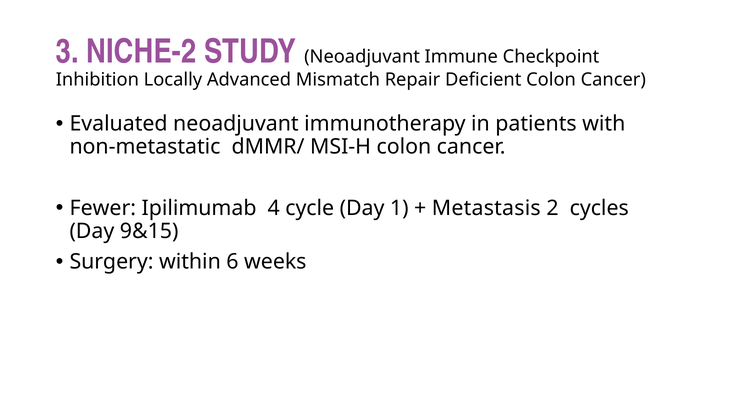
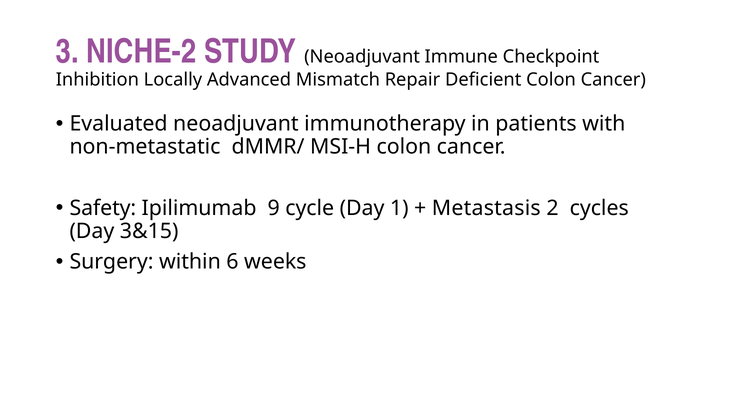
Fewer: Fewer -> Safety (103, 208)
4: 4 -> 9 (274, 208)
9&15: 9&15 -> 3&15 (149, 231)
